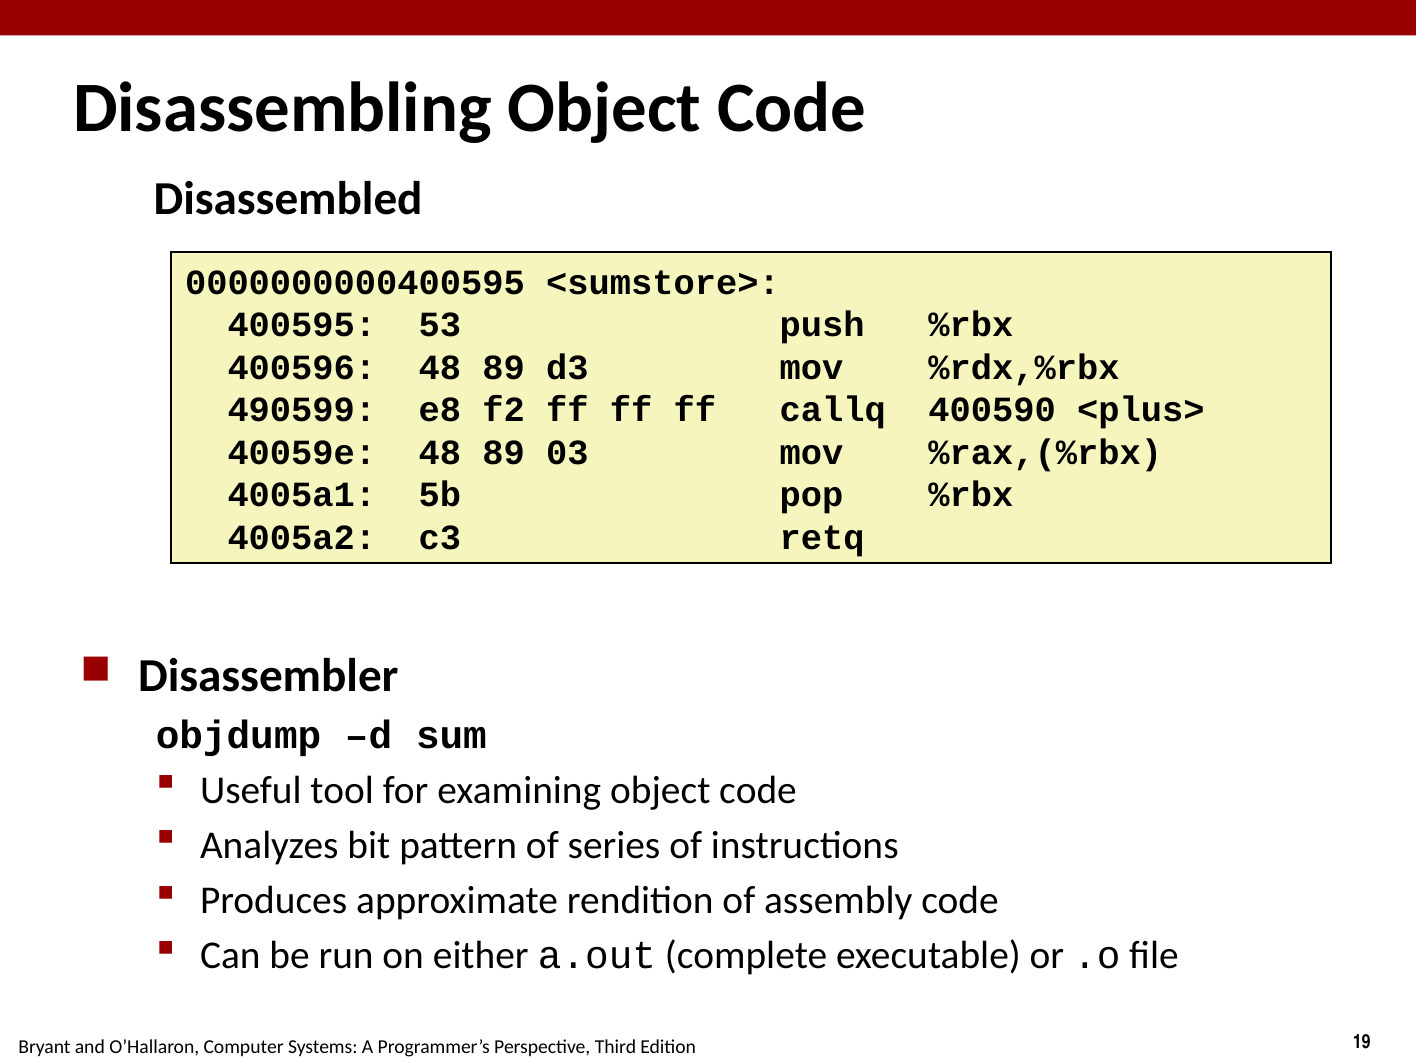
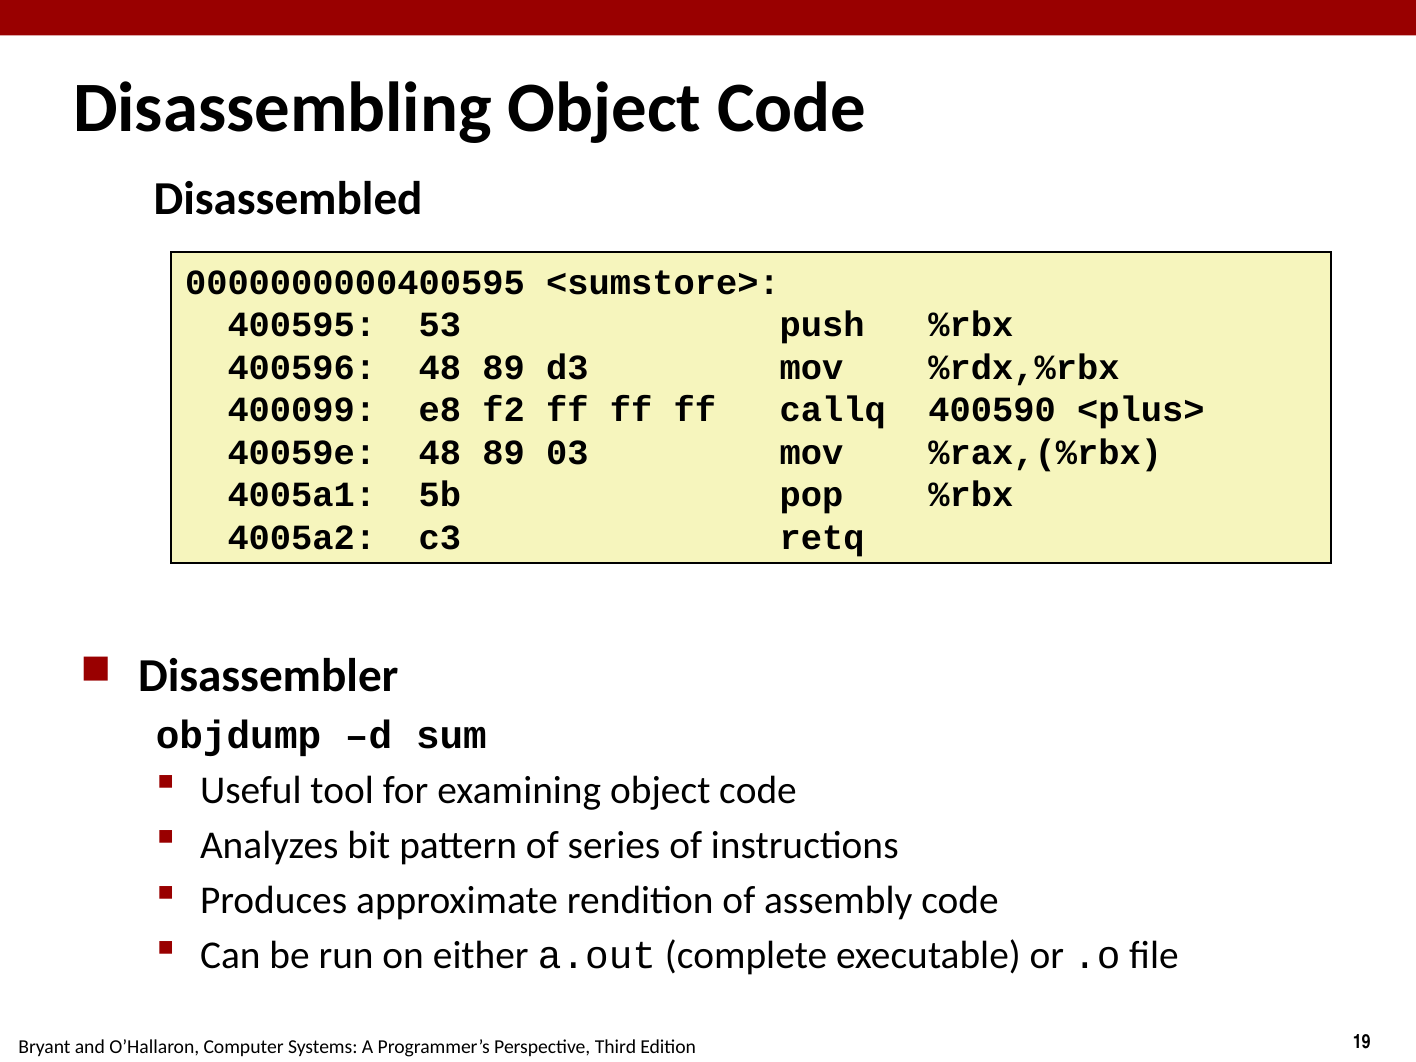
490599: 490599 -> 400099 (302, 410)
